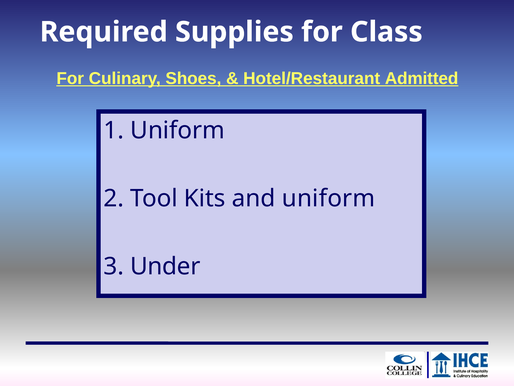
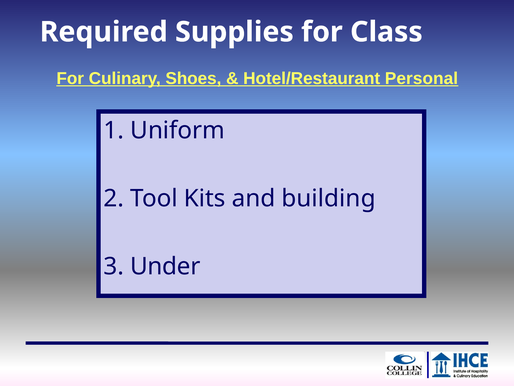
Admitted: Admitted -> Personal (421, 78)
and uniform: uniform -> building (329, 198)
